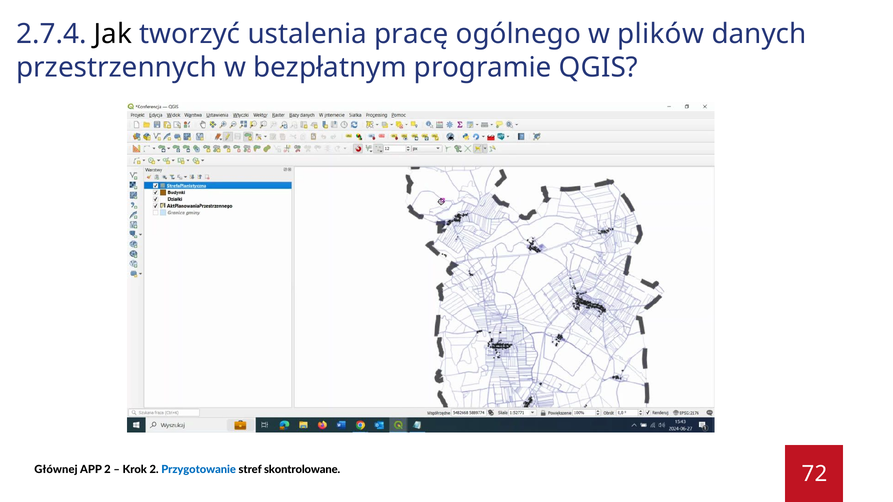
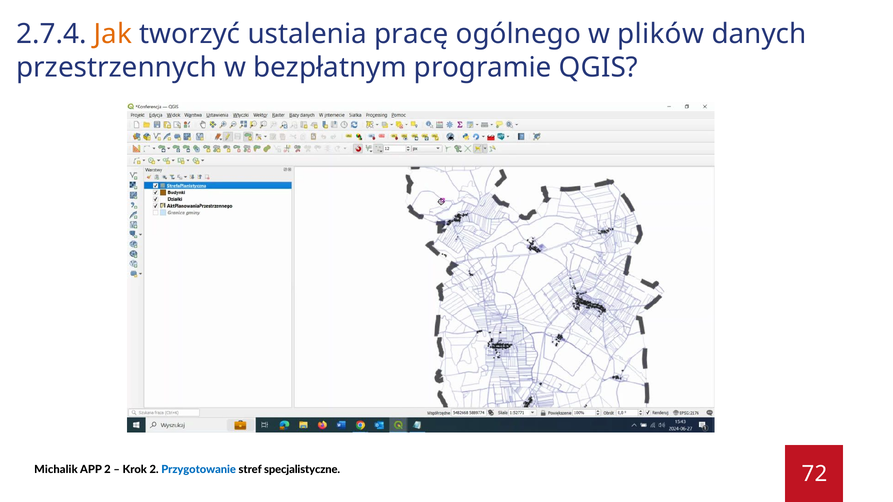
Jak colour: black -> orange (113, 34)
Głównej: Głównej -> Michalik (56, 470)
skontrolowane: skontrolowane -> specjalistyczne (302, 470)
